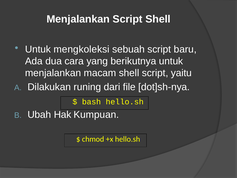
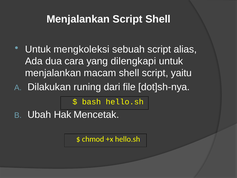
baru: baru -> alias (185, 49)
berikutnya: berikutnya -> dilengkapi (133, 61)
Kumpuan: Kumpuan -> Mencetak (96, 114)
